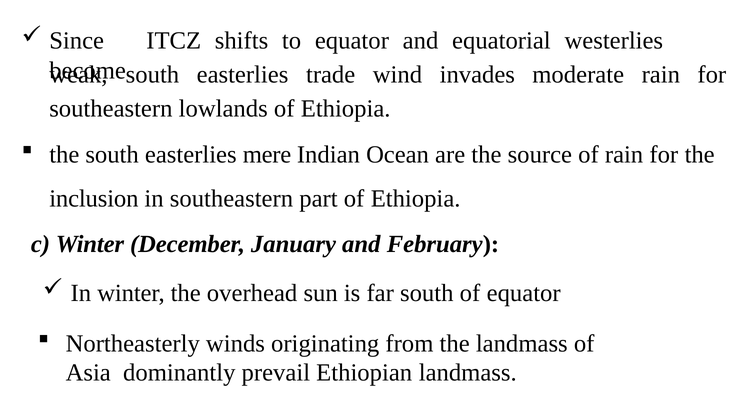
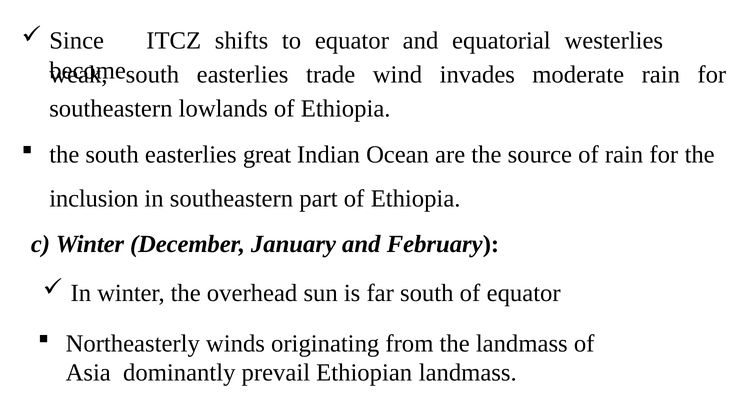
mere: mere -> great (267, 155)
